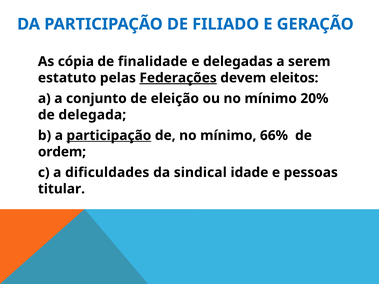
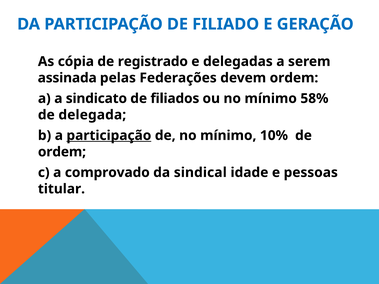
finalidade: finalidade -> registrado (153, 62)
estatuto: estatuto -> assinada (67, 78)
Federações underline: present -> none (178, 78)
devem eleitos: eleitos -> ordem (294, 78)
conjunto: conjunto -> sindicato (96, 99)
eleição: eleição -> filiados (175, 99)
20%: 20% -> 58% (314, 99)
66%: 66% -> 10% (274, 136)
dificuldades: dificuldades -> comprovado (107, 173)
